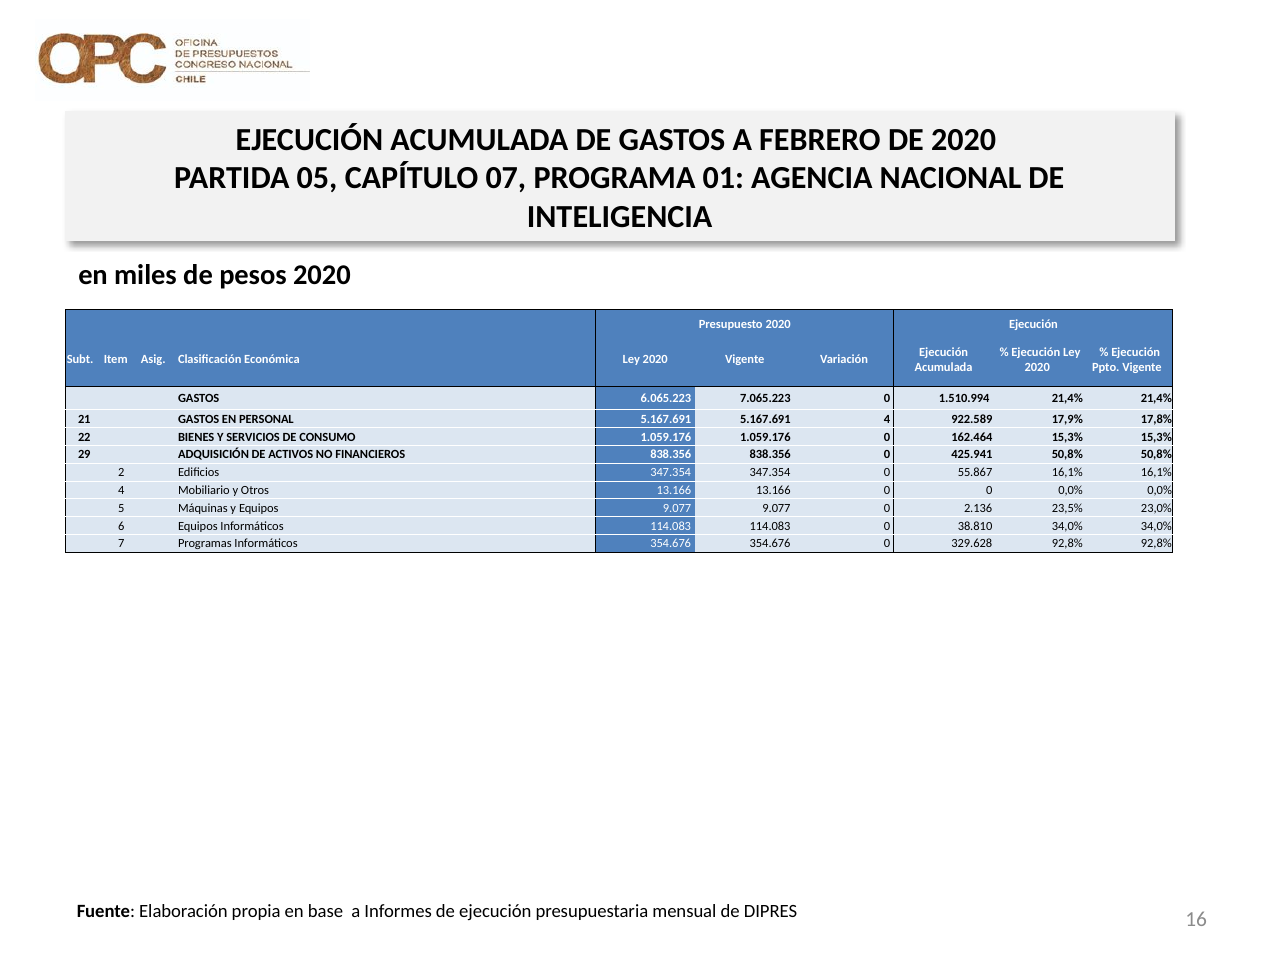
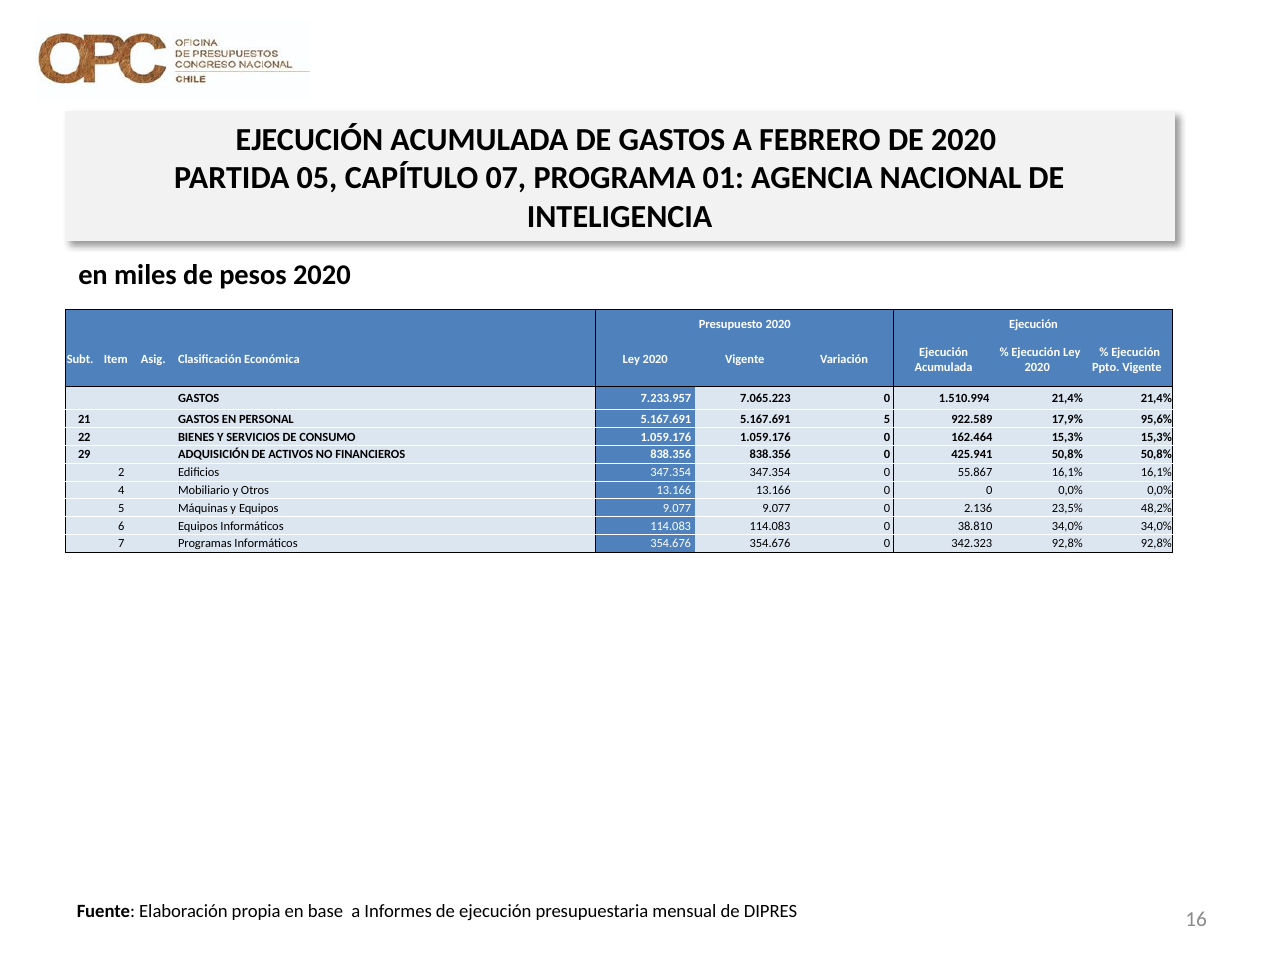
6.065.223: 6.065.223 -> 7.233.957 (666, 399)
5.167.691 4: 4 -> 5 (887, 419)
17,8%: 17,8% -> 95,6% (1156, 419)
23,0%: 23,0% -> 48,2% (1156, 508)
329.628: 329.628 -> 342.323 (972, 544)
